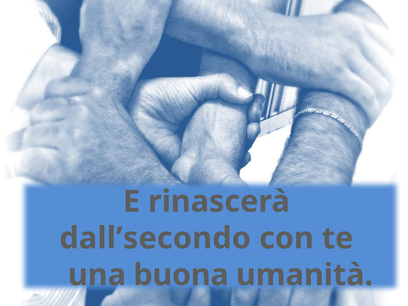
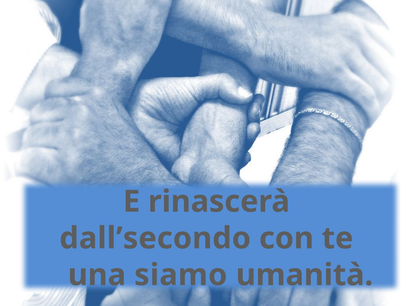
buona: buona -> siamo (181, 275)
